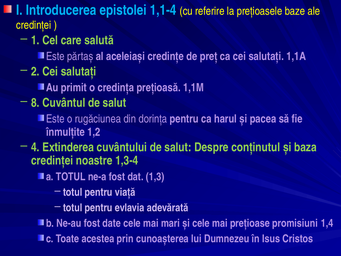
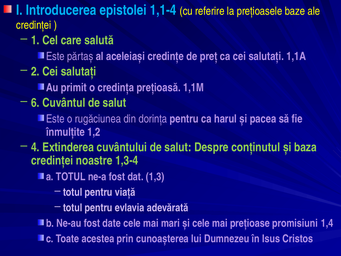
8: 8 -> 6 (35, 103)
